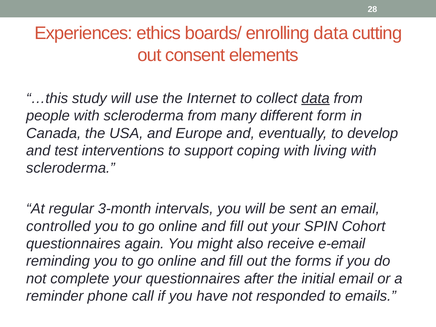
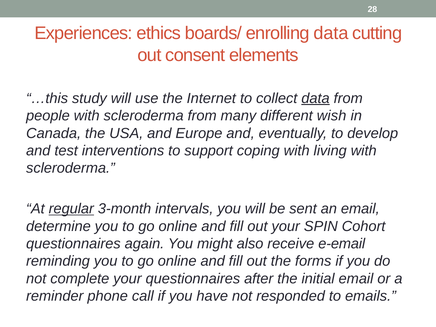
form: form -> wish (332, 116)
regular underline: none -> present (71, 209)
controlled: controlled -> determine (58, 226)
